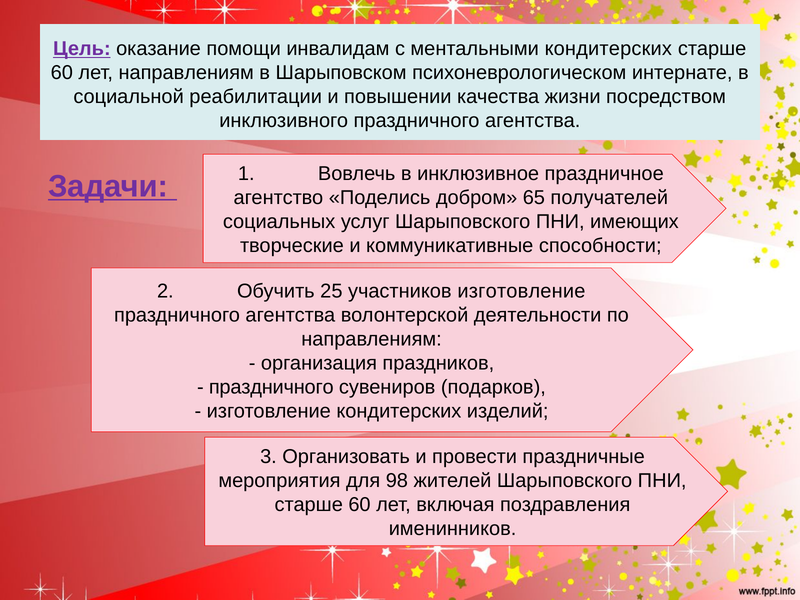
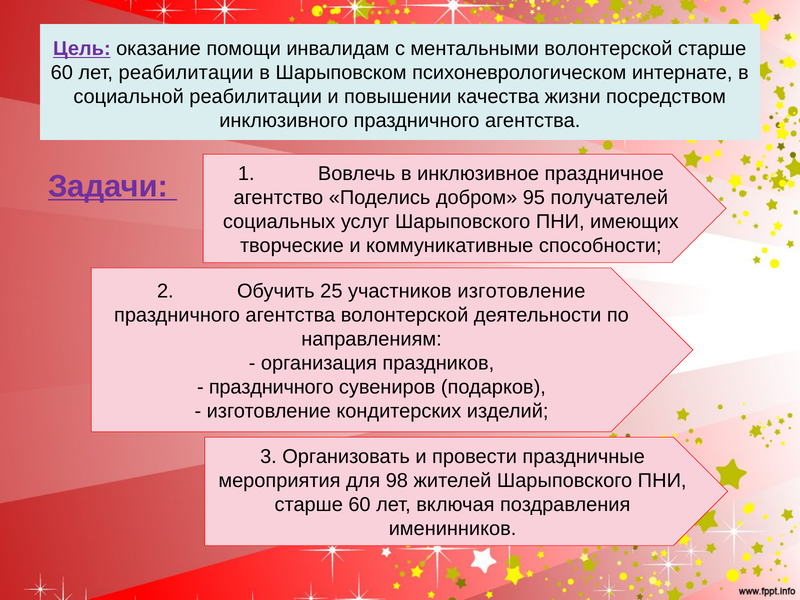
ментальными кондитерских: кондитерских -> волонтерской (608, 49)
лет направлениям: направлениям -> реабилитации (186, 73)
65: 65 -> 95 (534, 198)
